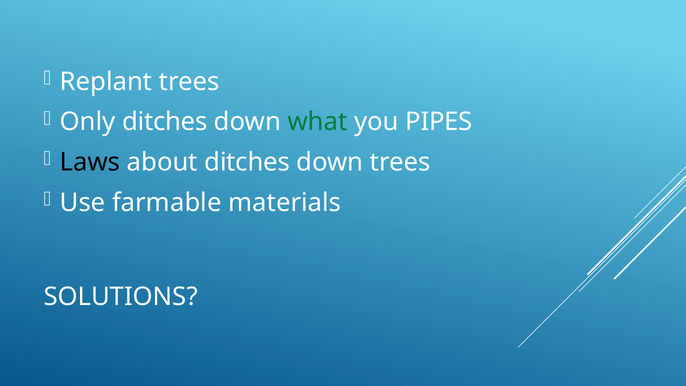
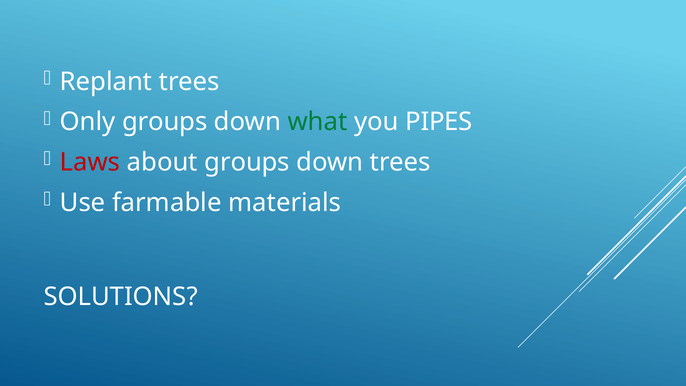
Only ditches: ditches -> groups (165, 122)
Laws colour: black -> red (90, 162)
about ditches: ditches -> groups (247, 162)
